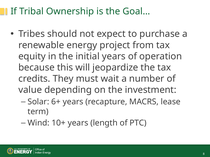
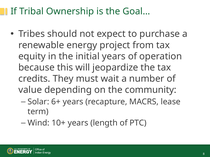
investment: investment -> community (151, 90)
